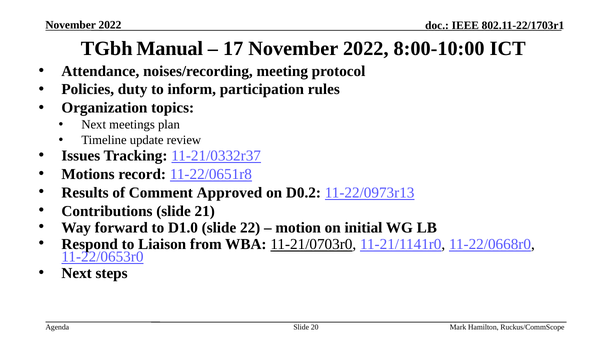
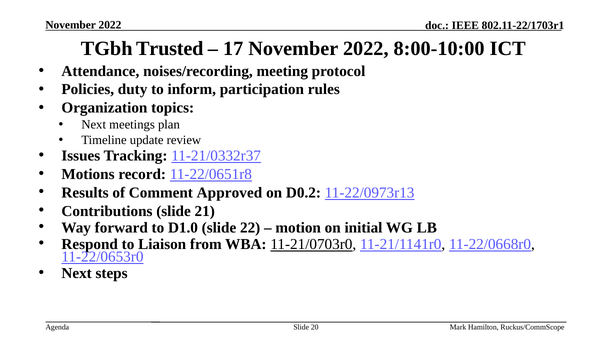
Manual: Manual -> Trusted (170, 49)
